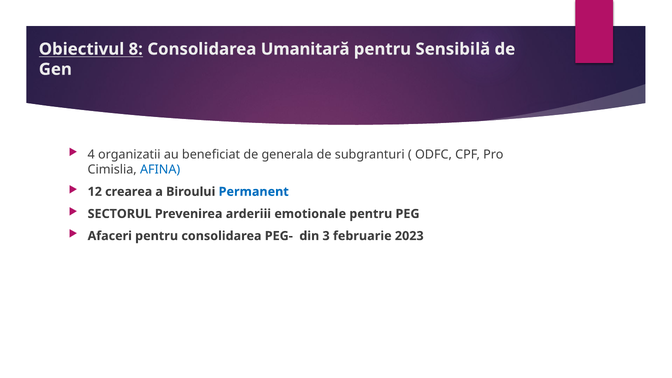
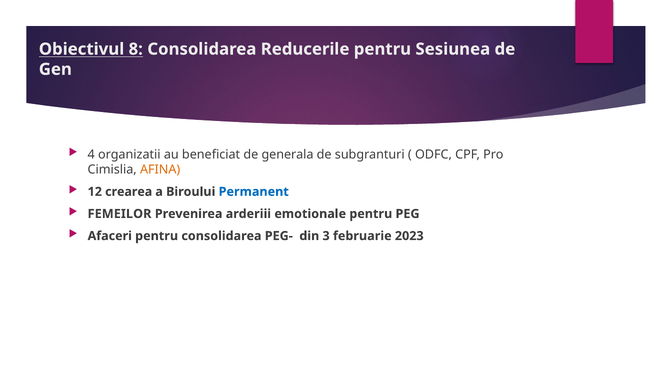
Umanitară: Umanitară -> Reducerile (305, 49)
Sensibilă: Sensibilă -> Sesiunea (453, 49)
AFINA colour: blue -> orange (160, 170)
SECTORUL: SECTORUL -> FEMEILOR (120, 214)
